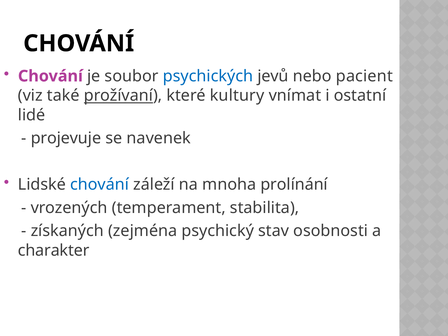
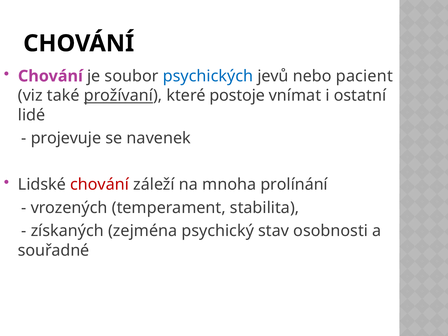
kultury: kultury -> postoje (237, 96)
chování colour: blue -> red (100, 185)
charakter: charakter -> souřadné (54, 250)
